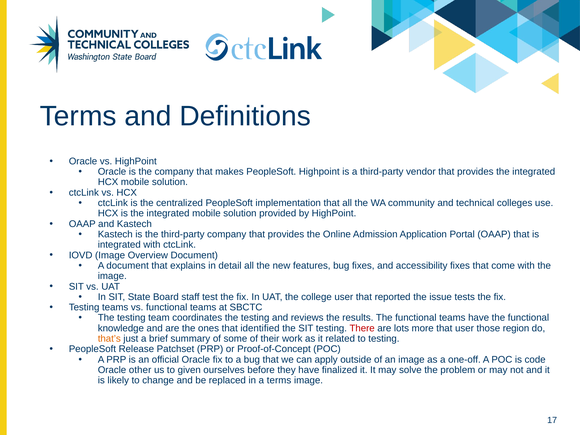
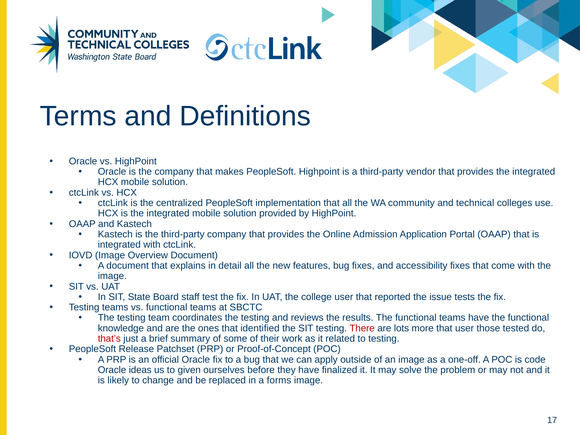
region: region -> tested (516, 328)
that’s colour: orange -> red (109, 339)
other: other -> ideas (140, 370)
a terms: terms -> forms (279, 380)
